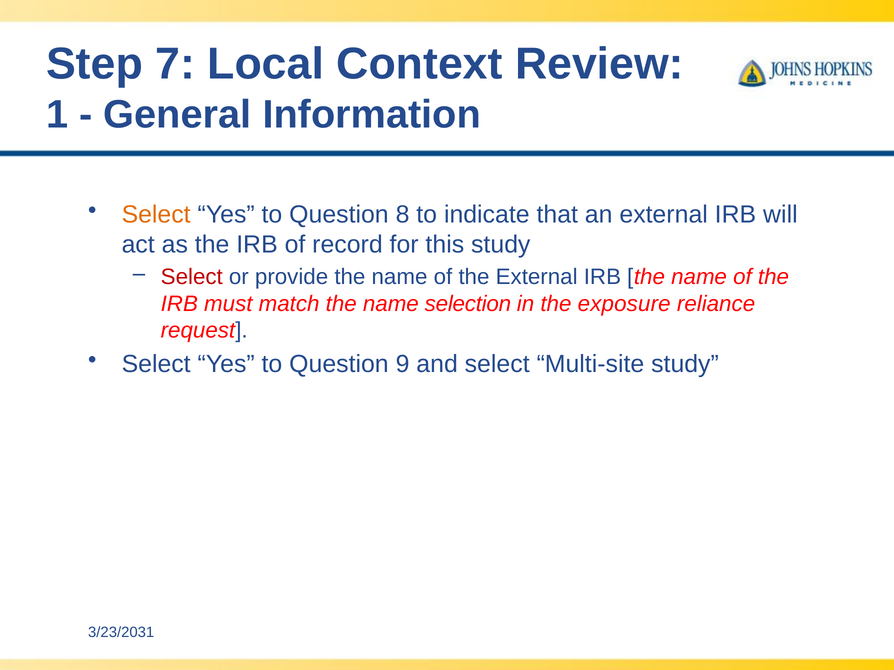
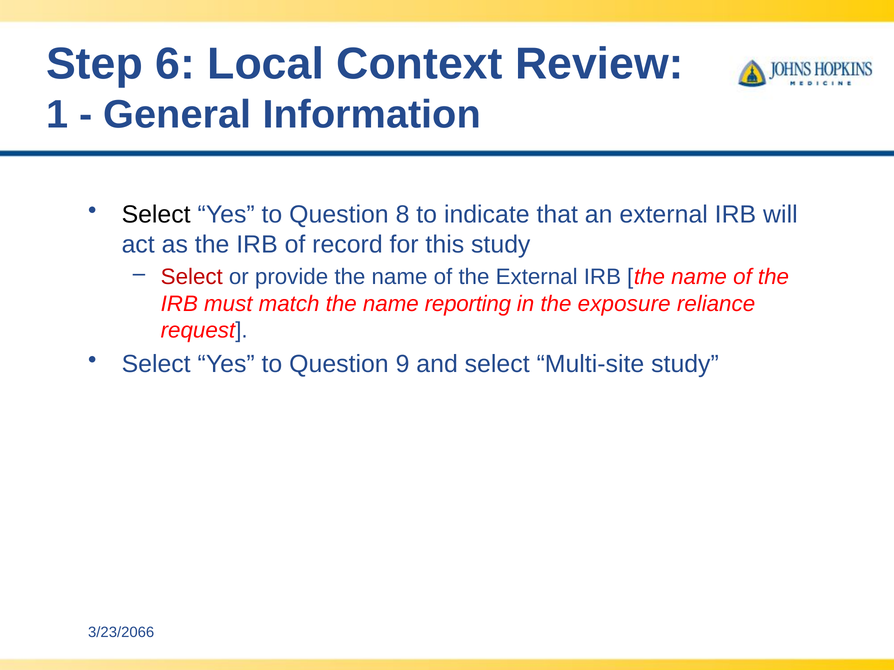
7: 7 -> 6 (175, 64)
Select colour: orange -> black (156, 215)
selection: selection -> reporting (468, 304)
3/23/2031: 3/23/2031 -> 3/23/2066 (121, 633)
